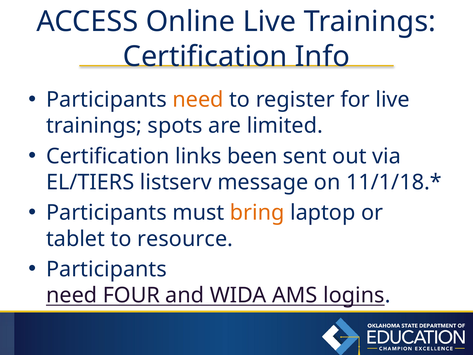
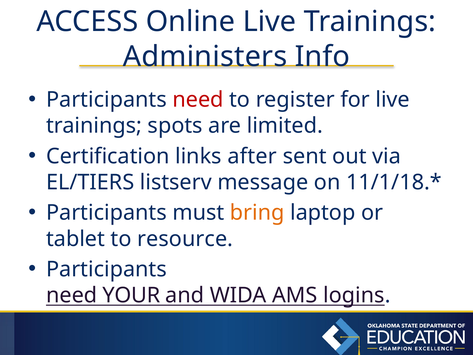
Certification: Certification -> Administers (205, 56)
need colour: orange -> red (198, 100)
been: been -> after (252, 156)
FOUR: FOUR -> YOUR (131, 295)
